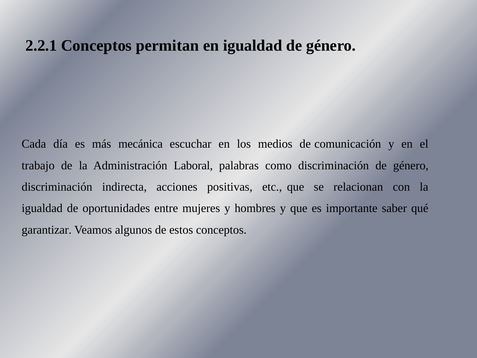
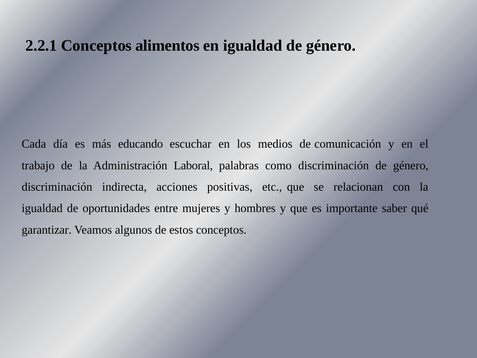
permitan: permitan -> alimentos (168, 45)
mecánica: mecánica -> educando (141, 144)
